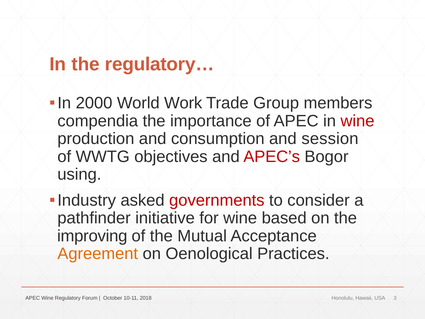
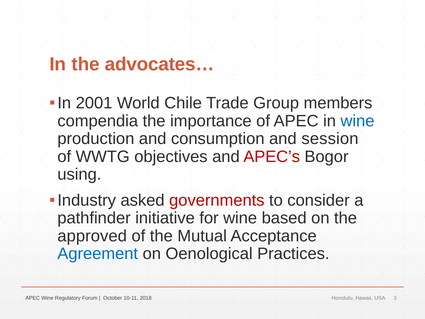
regulatory…: regulatory… -> advocates… (160, 64)
2000: 2000 -> 2001 (94, 103)
Work: Work -> Chile (183, 103)
wine colour: red -> blue (358, 121)
improving: improving -> approved (92, 236)
Agreement colour: orange -> blue (98, 254)
